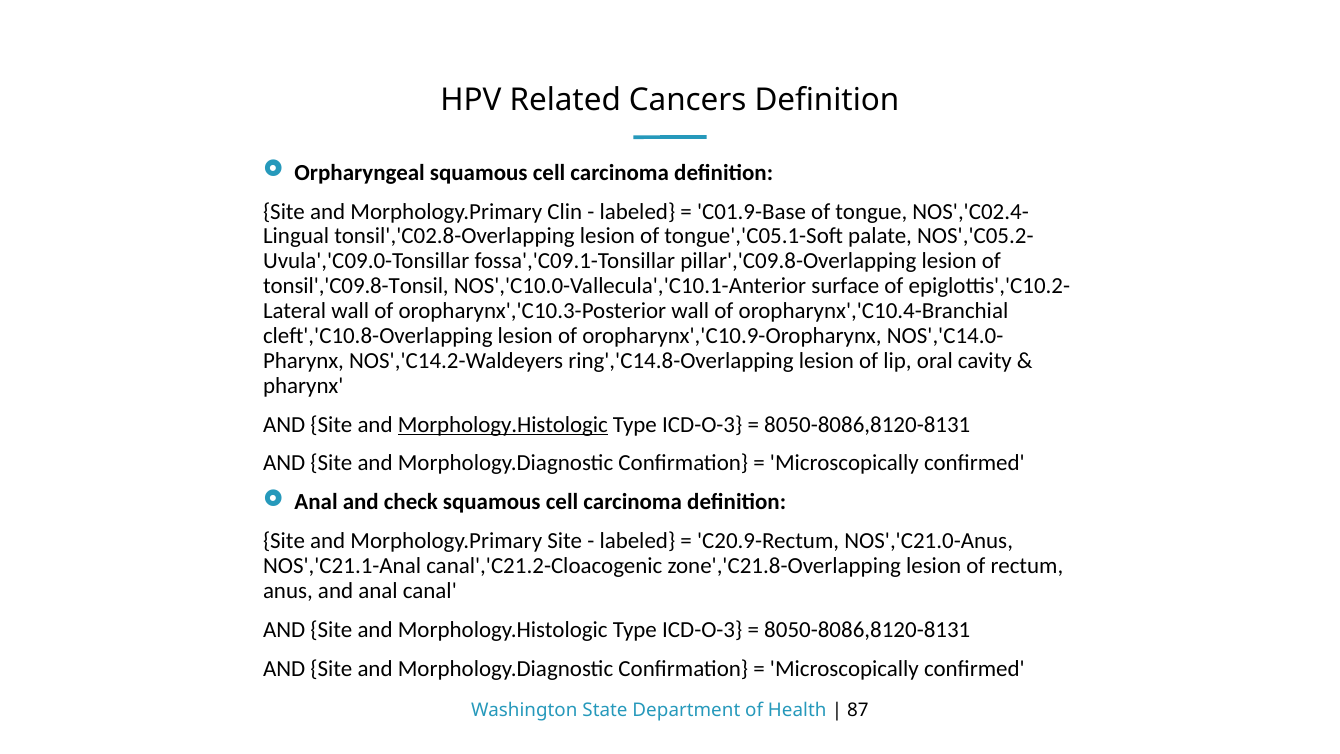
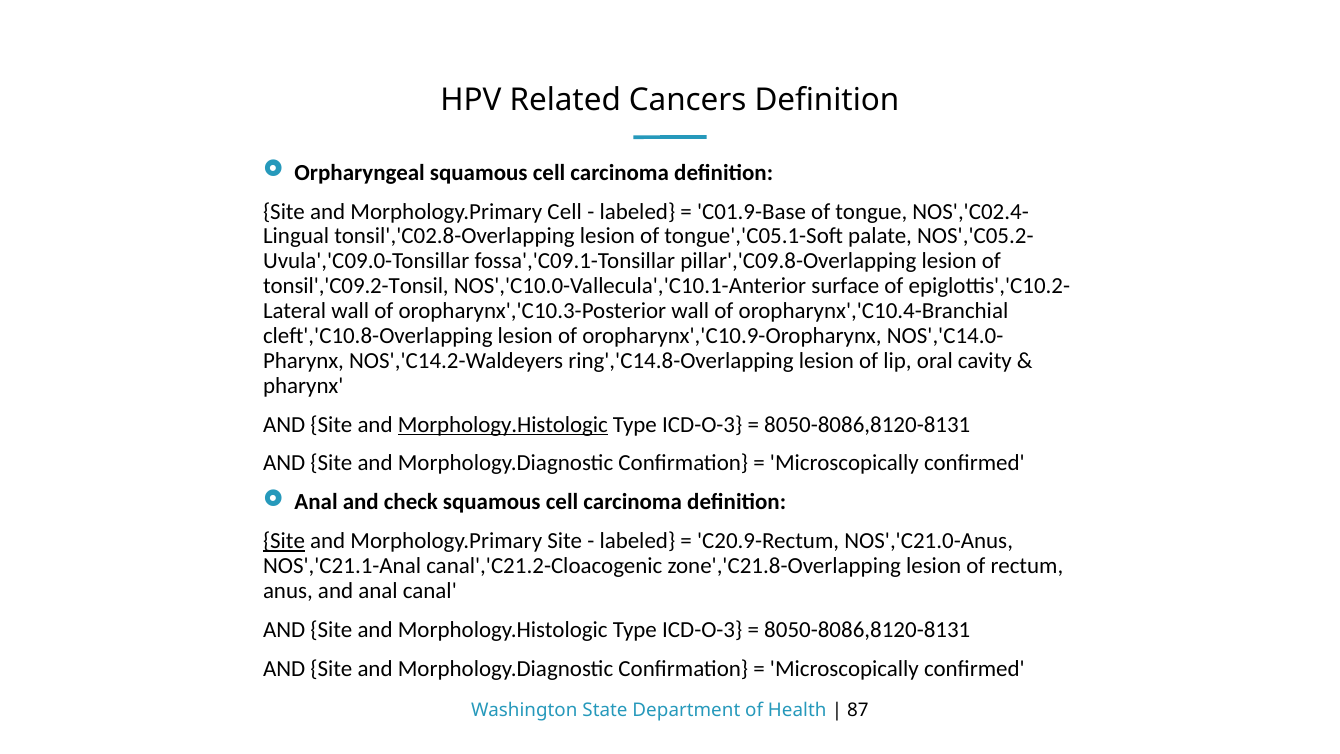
Morphology.Primary Clin: Clin -> Cell (565, 211)
tonsil','C09.8-Tonsil: tonsil','C09.8-Tonsil -> tonsil','C09.2-Tonsil (356, 286)
Site underline: none -> present (284, 541)
